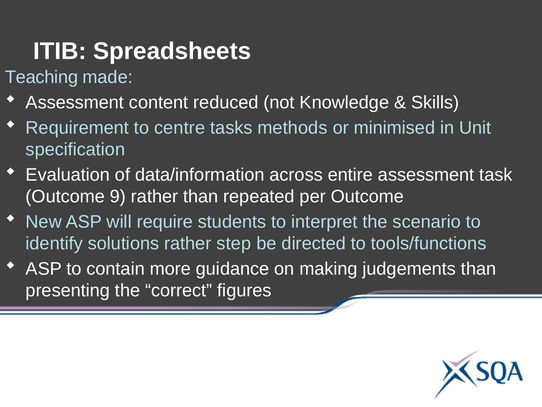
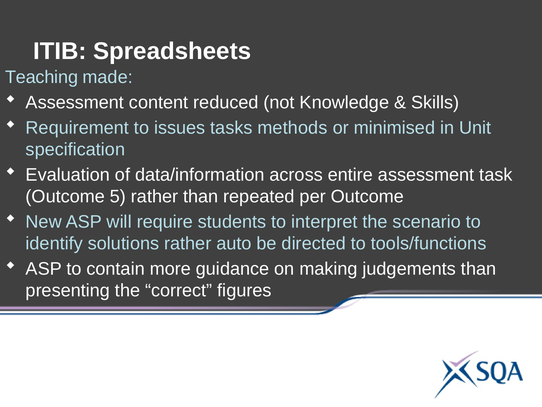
centre: centre -> issues (180, 128)
9: 9 -> 5 (118, 196)
step: step -> auto (234, 243)
